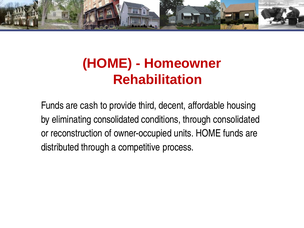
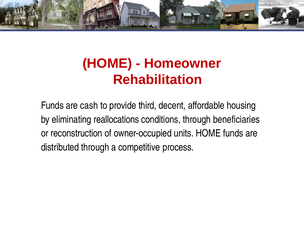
eliminating consolidated: consolidated -> reallocations (116, 119)
through consolidated: consolidated -> beneficiaries (236, 119)
